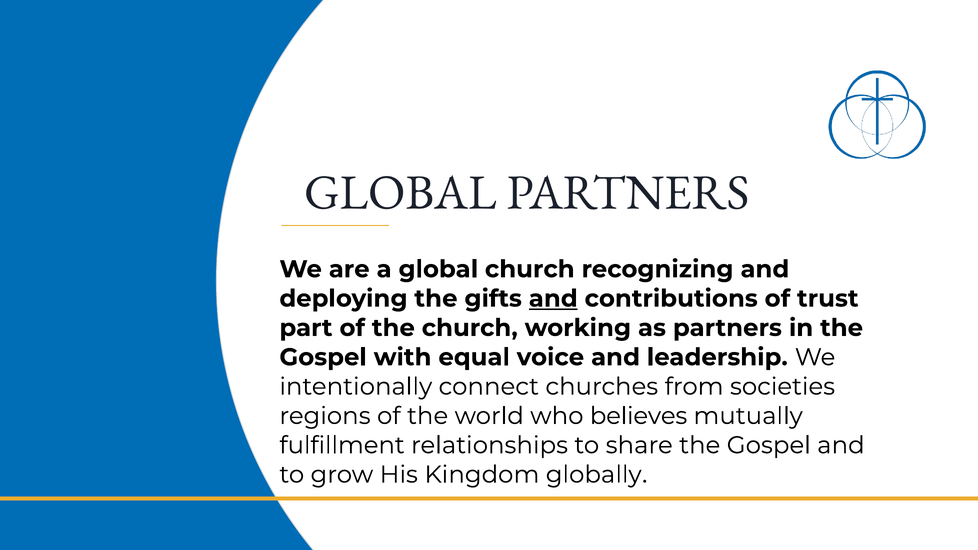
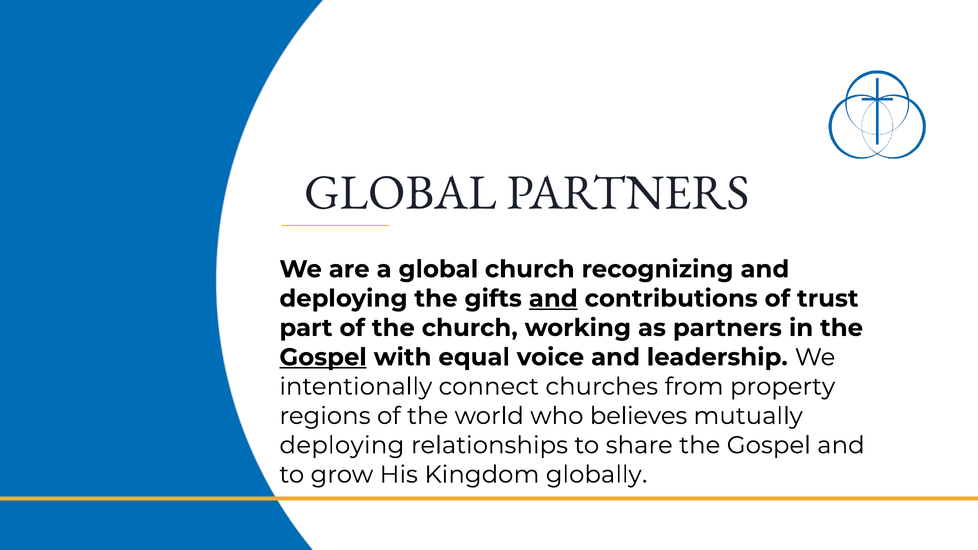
Gospel underline: none -> present (323, 357)
societies: societies -> property (783, 387)
fulfillment: fulfillment -> deploying (342, 445)
